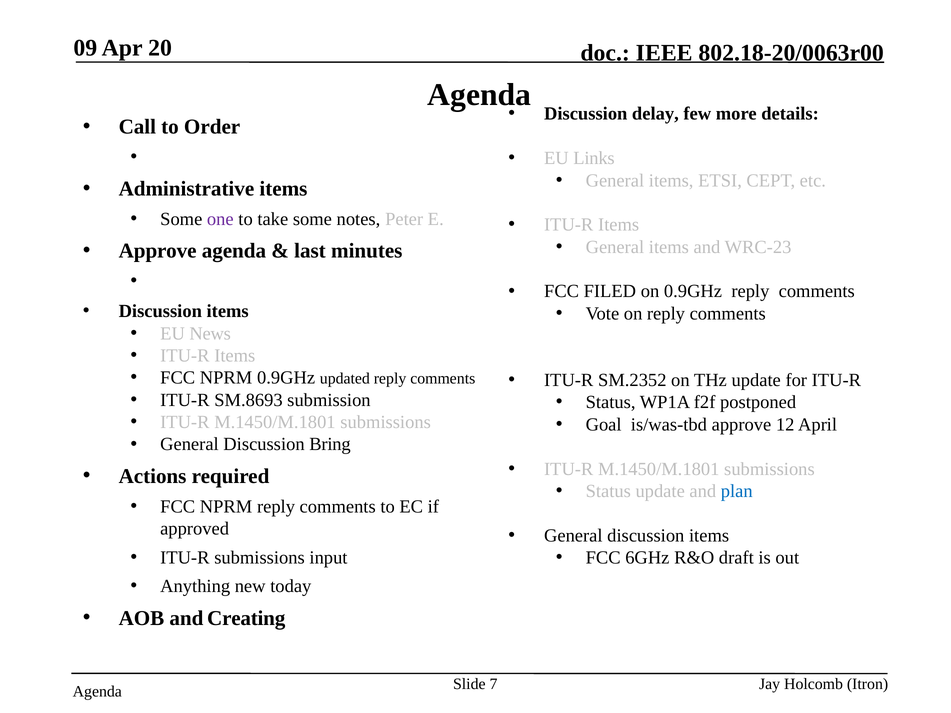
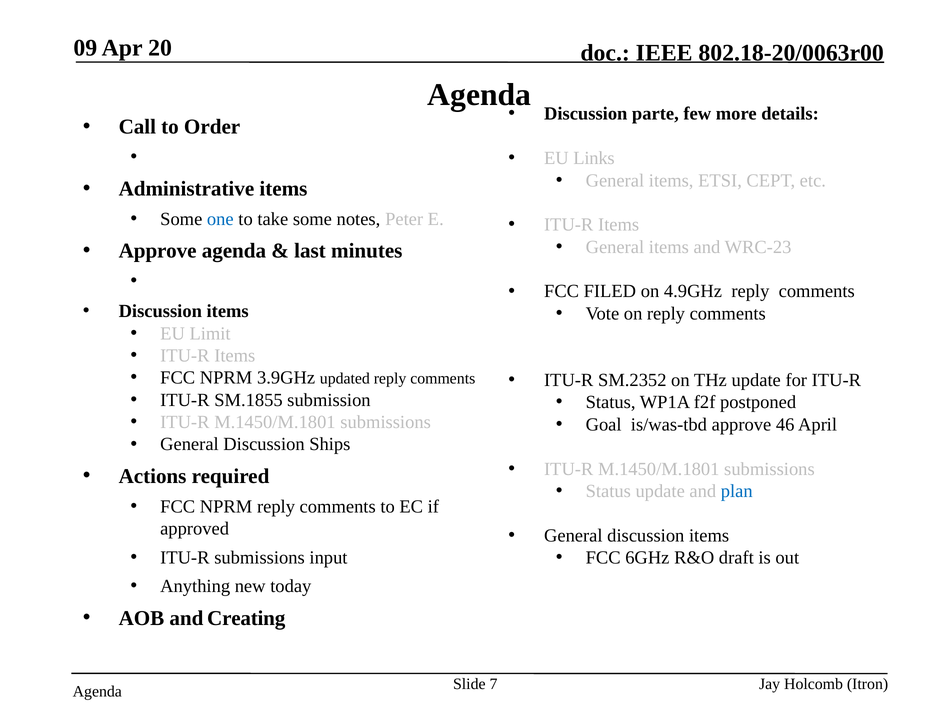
delay: delay -> parte (655, 114)
one colour: purple -> blue (220, 219)
on 0.9GHz: 0.9GHz -> 4.9GHz (693, 291)
News: News -> Limit (210, 334)
NPRM 0.9GHz: 0.9GHz -> 3.9GHz (286, 378)
SM.8693: SM.8693 -> SM.1855 (248, 400)
12: 12 -> 46 (785, 425)
Bring: Bring -> Ships (330, 445)
